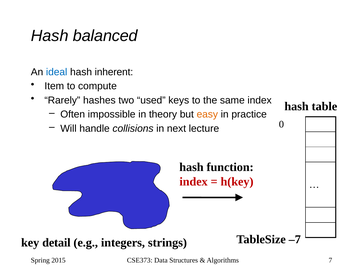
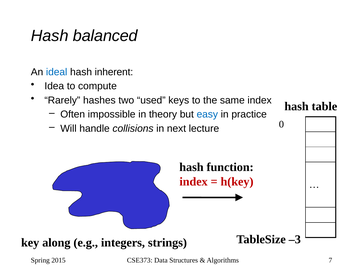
Item: Item -> Idea (54, 86)
easy colour: orange -> blue (207, 114)
–7: –7 -> –3 (295, 240)
detail: detail -> along (56, 243)
